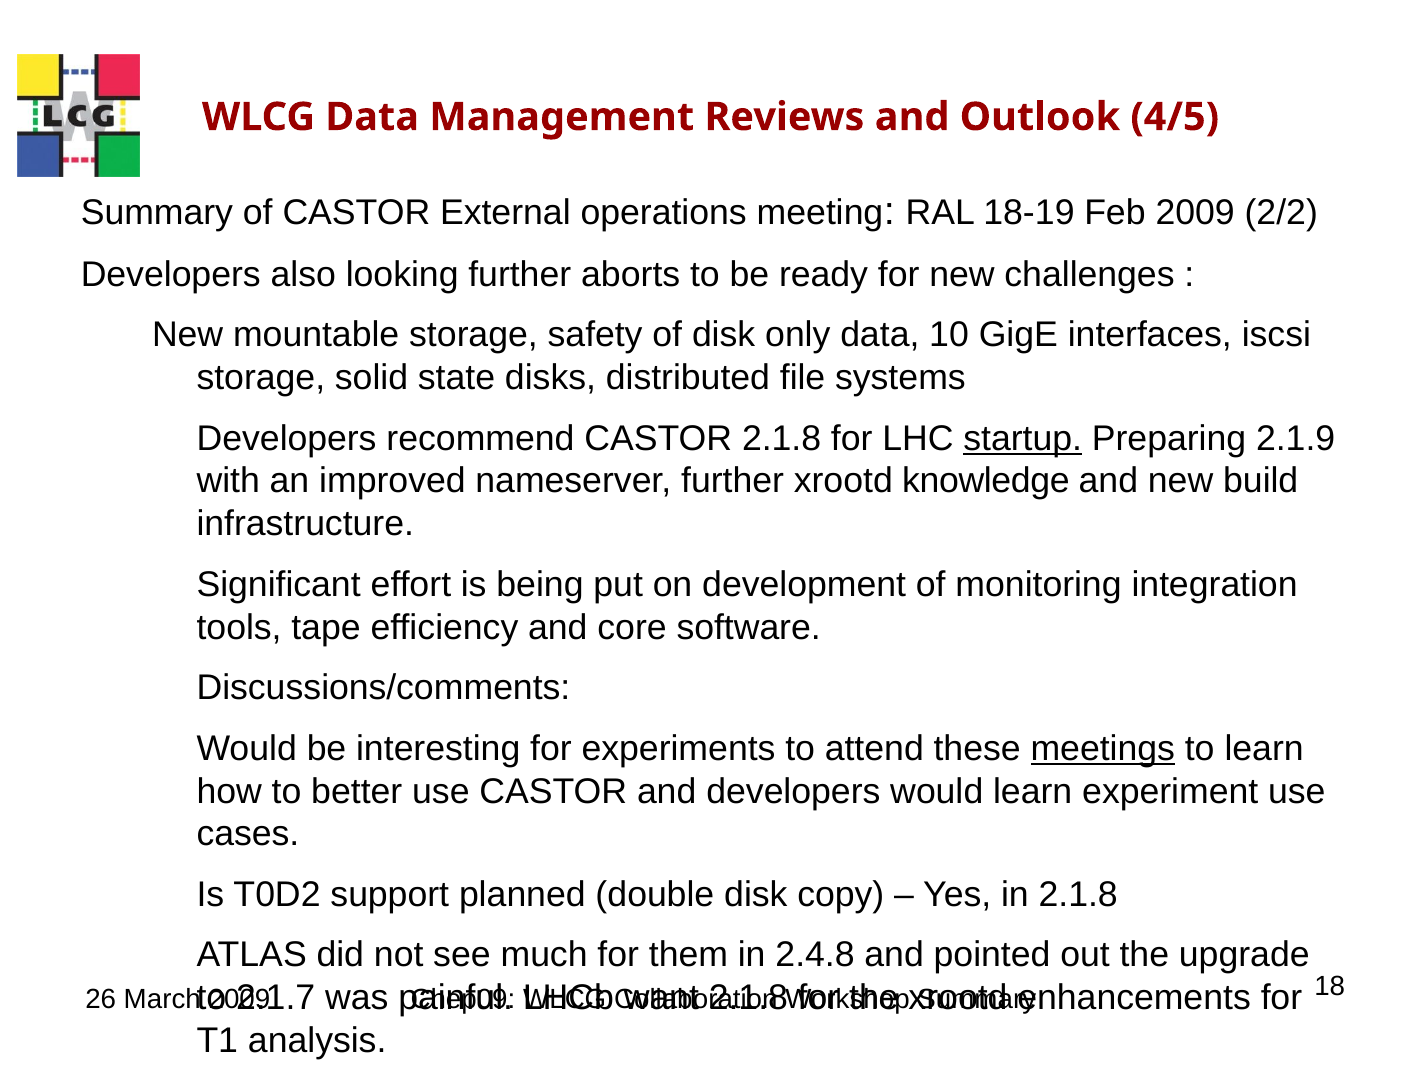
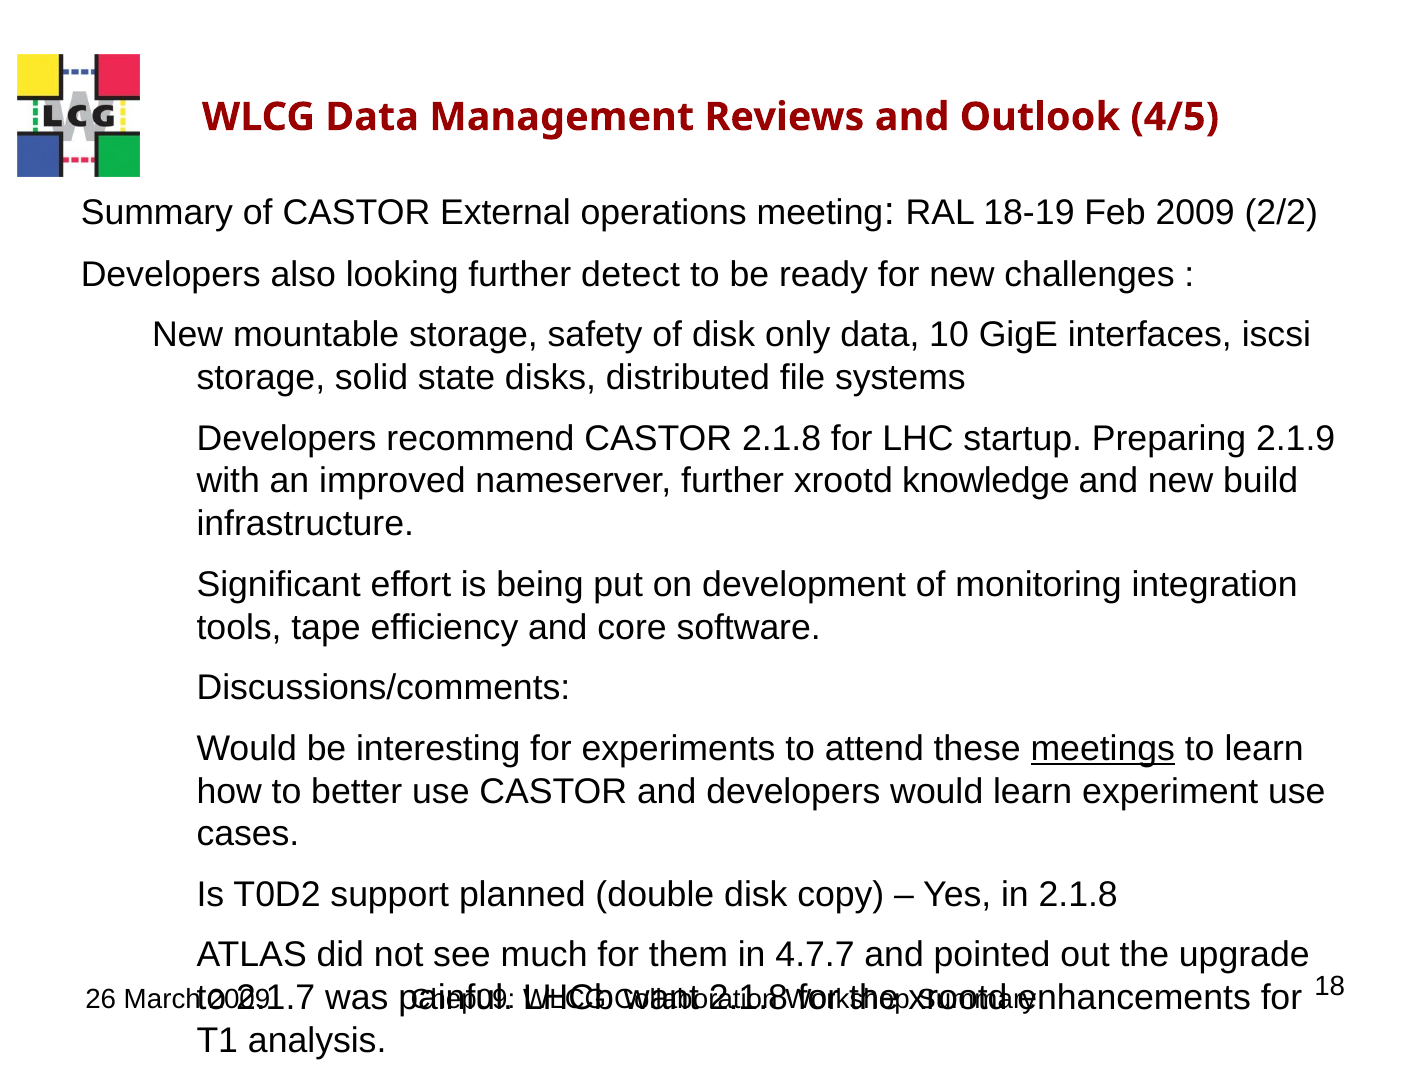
aborts: aborts -> detect (631, 274)
startup underline: present -> none (1023, 438)
2.4.8: 2.4.8 -> 4.7.7 (815, 955)
